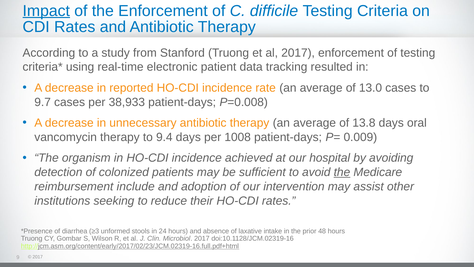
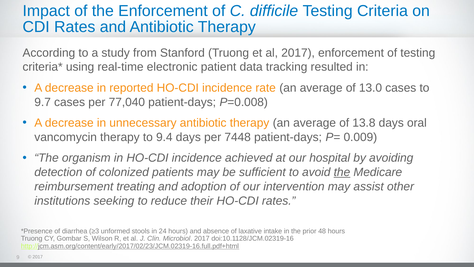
Impact underline: present -> none (46, 11)
38,933: 38,933 -> 77,040 (127, 102)
1008: 1008 -> 7448 (238, 137)
include: include -> treating (136, 186)
